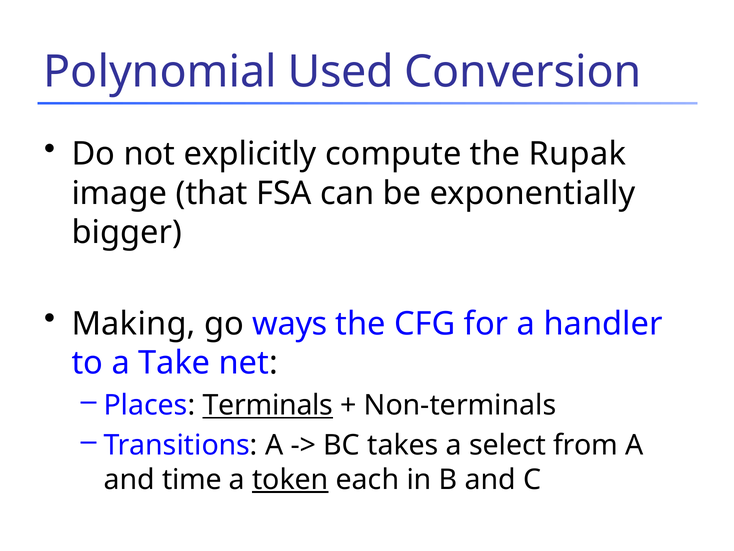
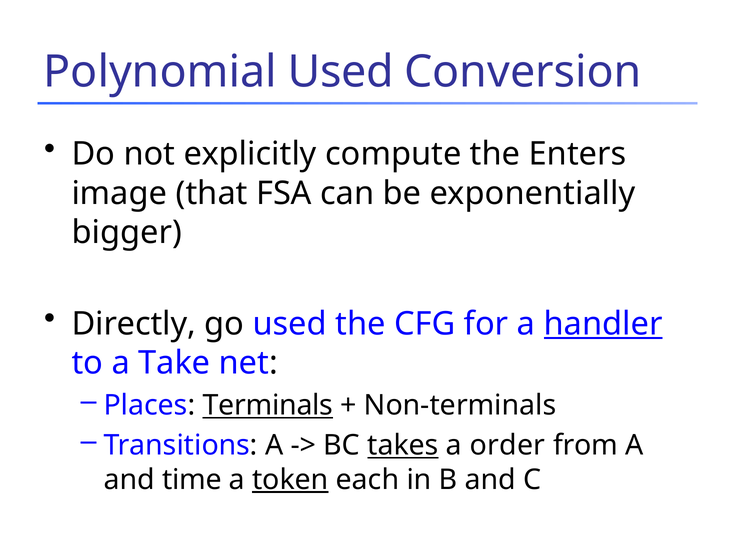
Rupak: Rupak -> Enters (578, 154)
Making: Making -> Directly (134, 324)
go ways: ways -> used (290, 324)
handler underline: none -> present (603, 324)
takes underline: none -> present (403, 445)
select: select -> order (507, 445)
